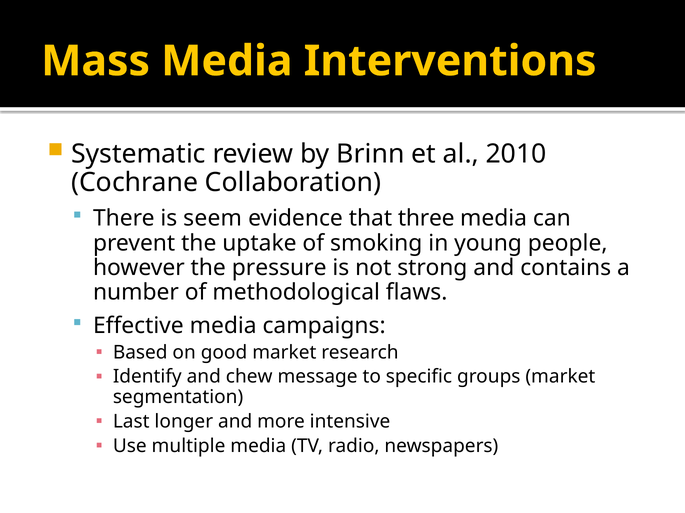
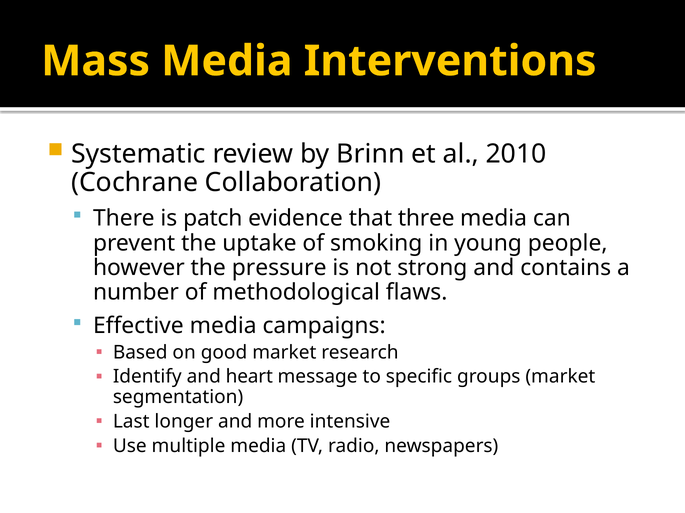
seem: seem -> patch (213, 219)
chew: chew -> heart (249, 377)
